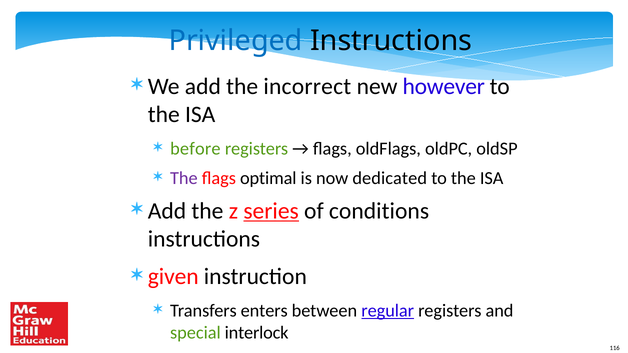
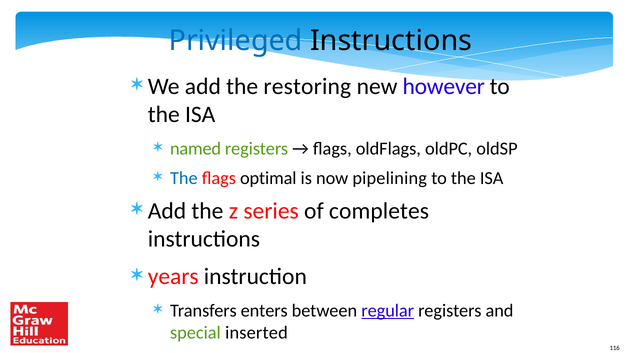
incorrect: incorrect -> restoring (307, 86)
before: before -> named (196, 149)
The colour: purple -> blue (184, 178)
dedicated: dedicated -> pipelining (390, 178)
series underline: present -> none (271, 211)
conditions: conditions -> completes (379, 211)
given: given -> years (173, 277)
interlock: interlock -> inserted (256, 333)
